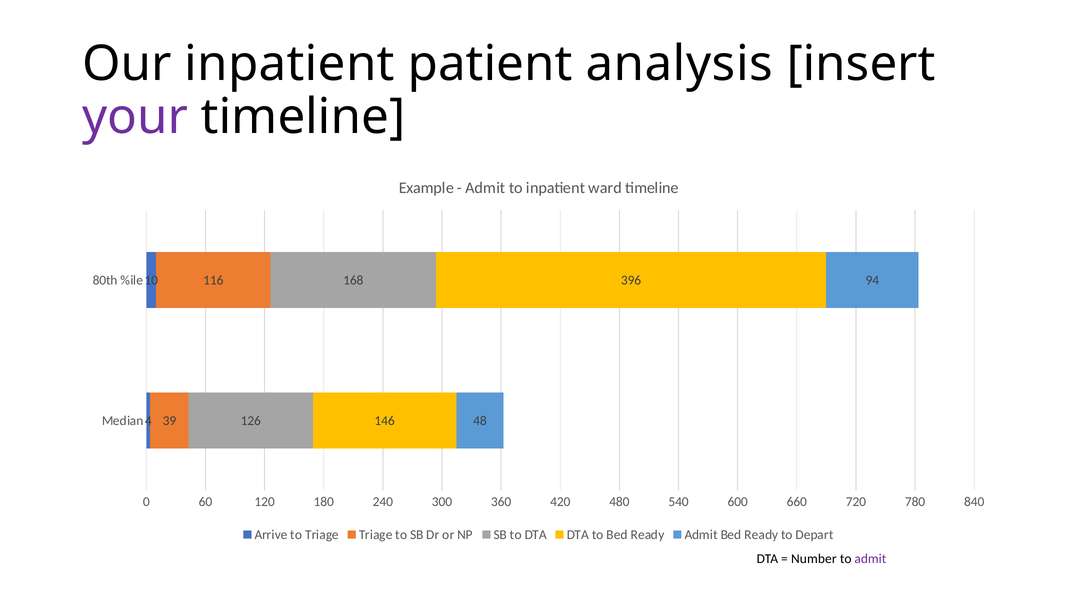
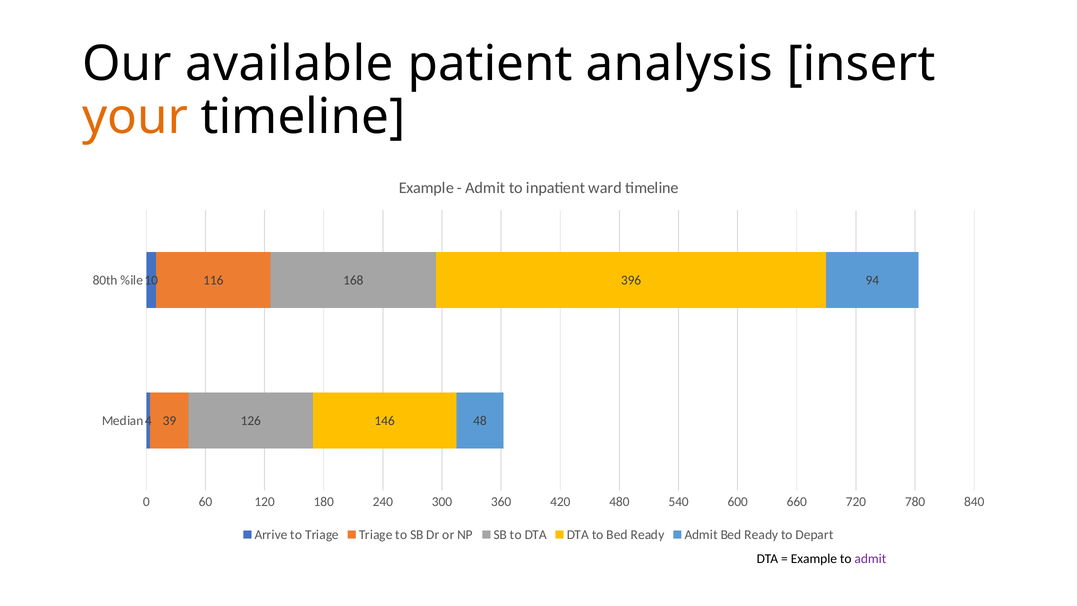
Our inpatient: inpatient -> available (289, 64)
your colour: purple -> orange (135, 117)
Number: Number -> Example (814, 559)
